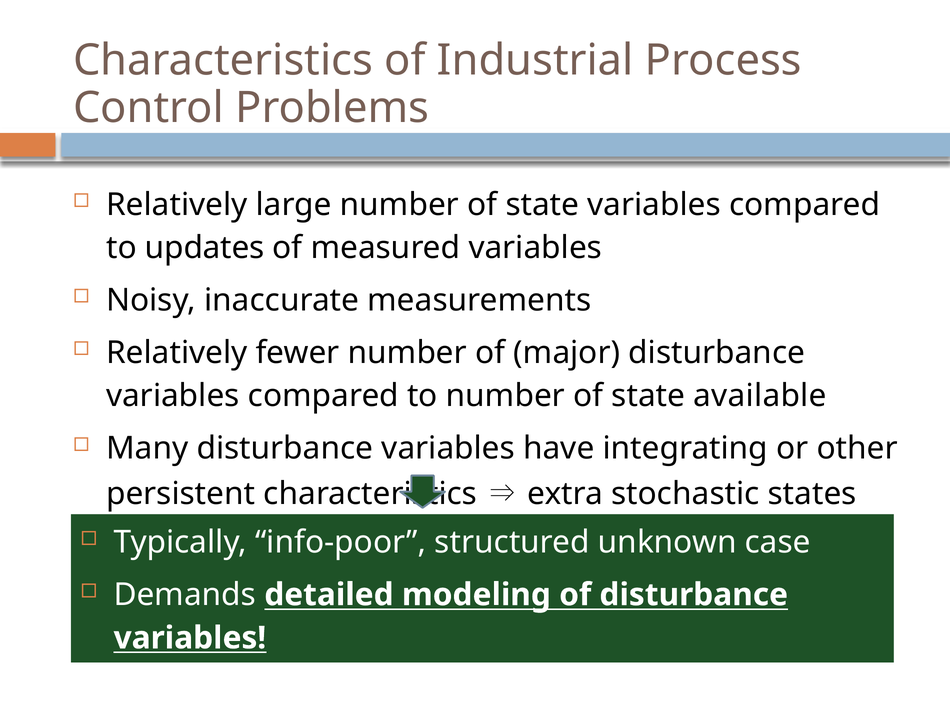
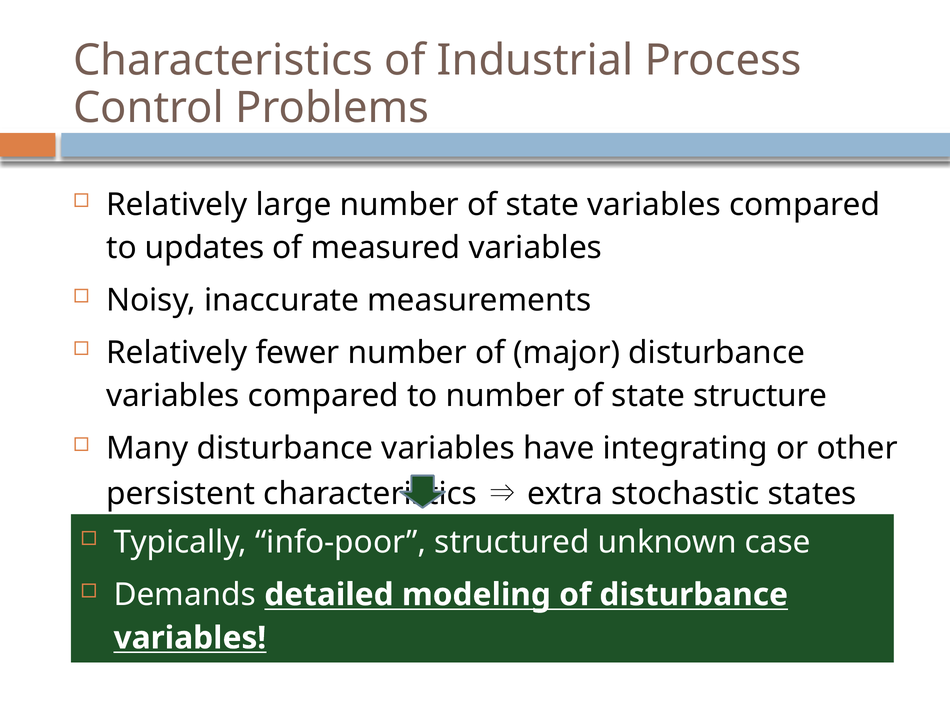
available: available -> structure (760, 396)
